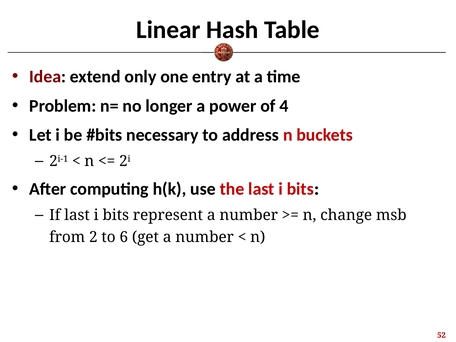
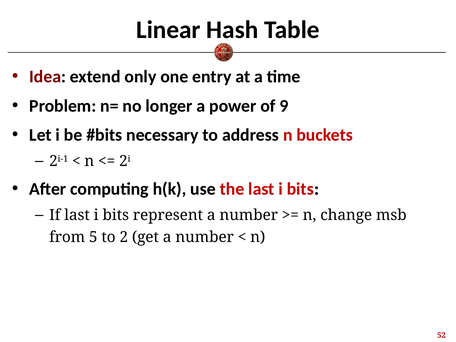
4: 4 -> 9 (284, 106)
2: 2 -> 5 (93, 237)
6: 6 -> 2 (124, 237)
